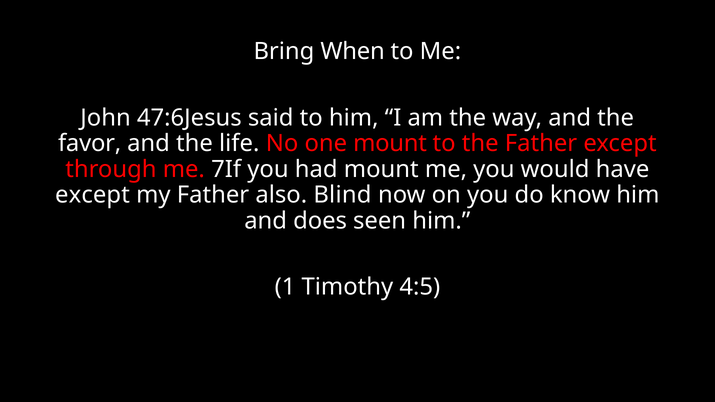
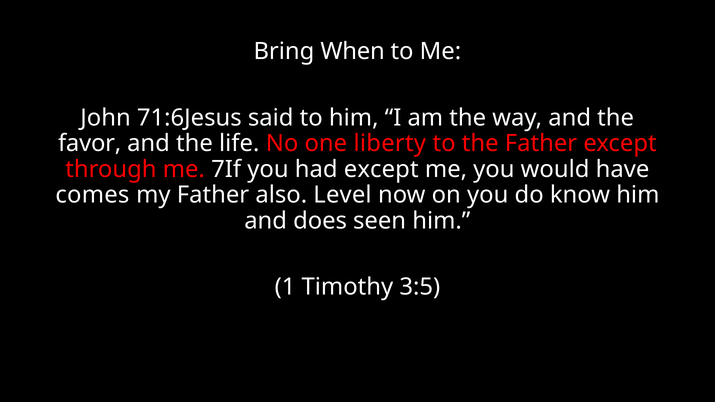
47:6Jesus: 47:6Jesus -> 71:6Jesus (189, 118)
one mount: mount -> liberty (390, 144)
had mount: mount -> except (381, 169)
except: except -> comes (92, 195)
Blind: Blind -> Level (342, 195)
4:5: 4:5 -> 3:5 (420, 287)
